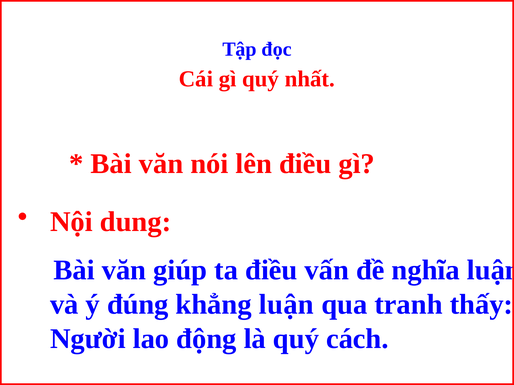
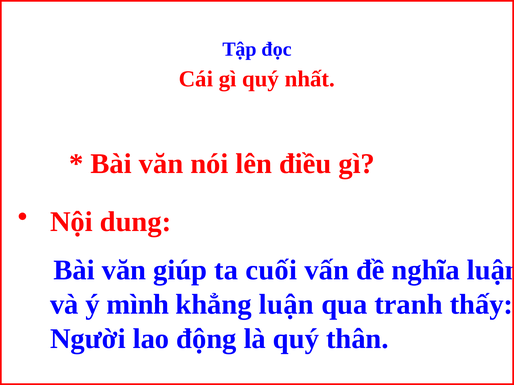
ta điều: điều -> cuối (271, 271)
đúng: đúng -> mình (138, 305)
cách: cách -> thân (357, 339)
